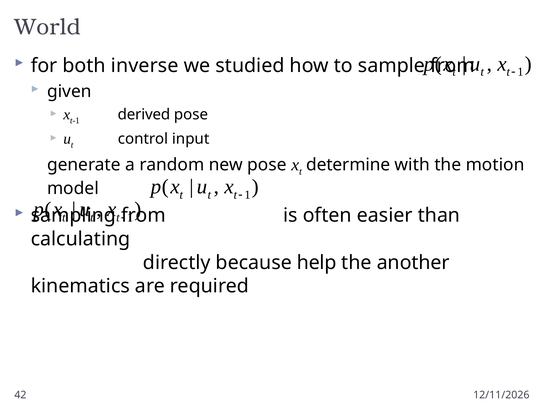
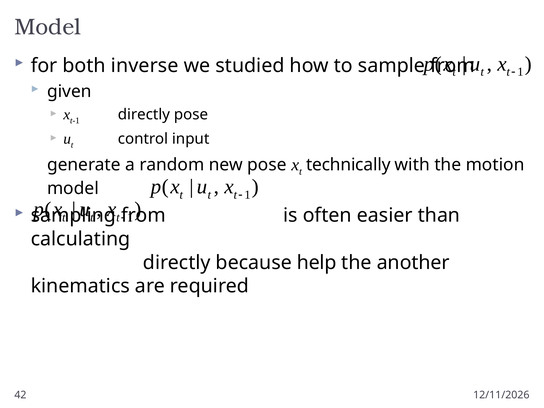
World: World -> Model (48, 27)
derived: derived -> directly (144, 115)
determine: determine -> technically (348, 165)
